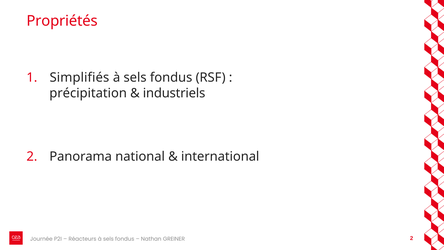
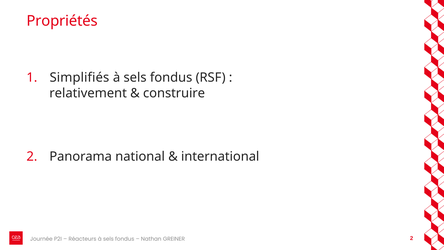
précipitation: précipitation -> relativement (88, 93)
industriels: industriels -> construire (174, 93)
